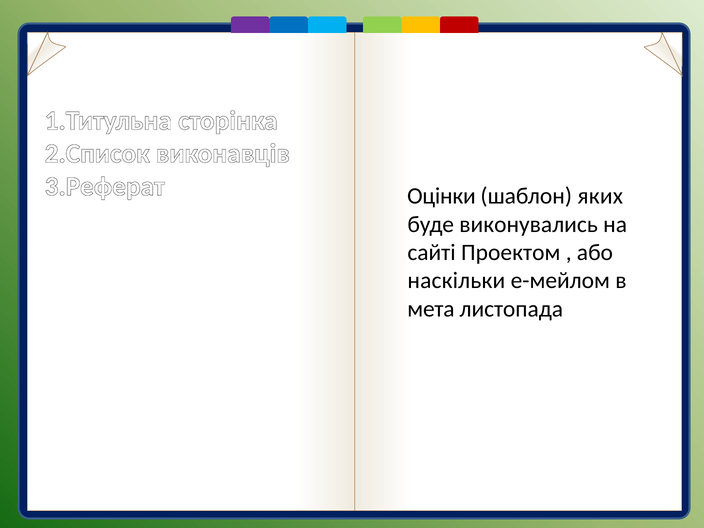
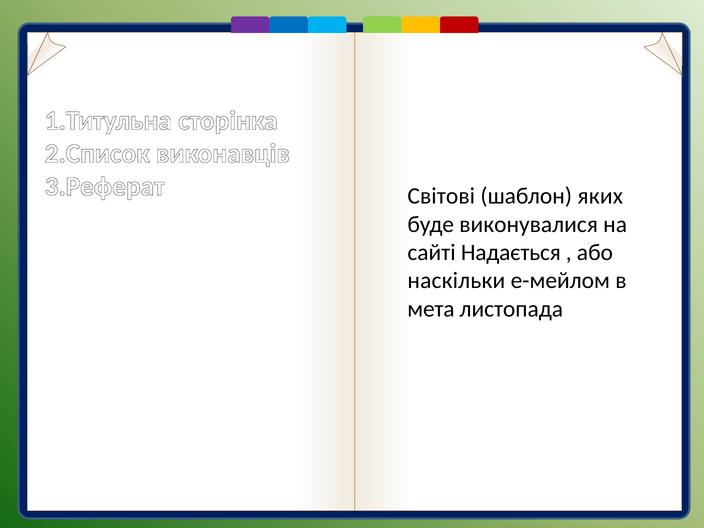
Оцінки: Оцінки -> Світові (441, 196)
виконувались: виконувались -> виконувалися (529, 224)
Проектом: Проектом -> Надається (511, 252)
